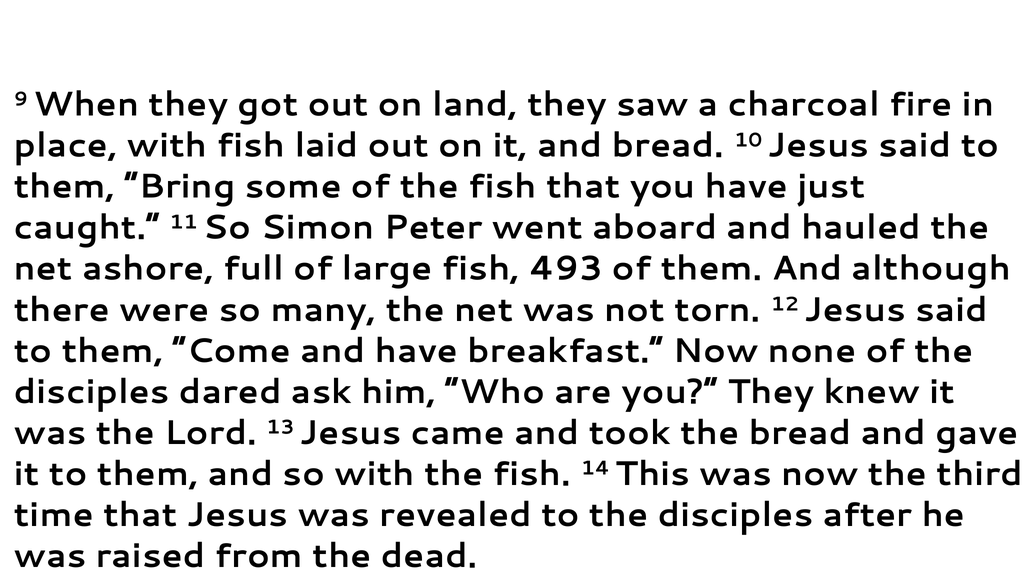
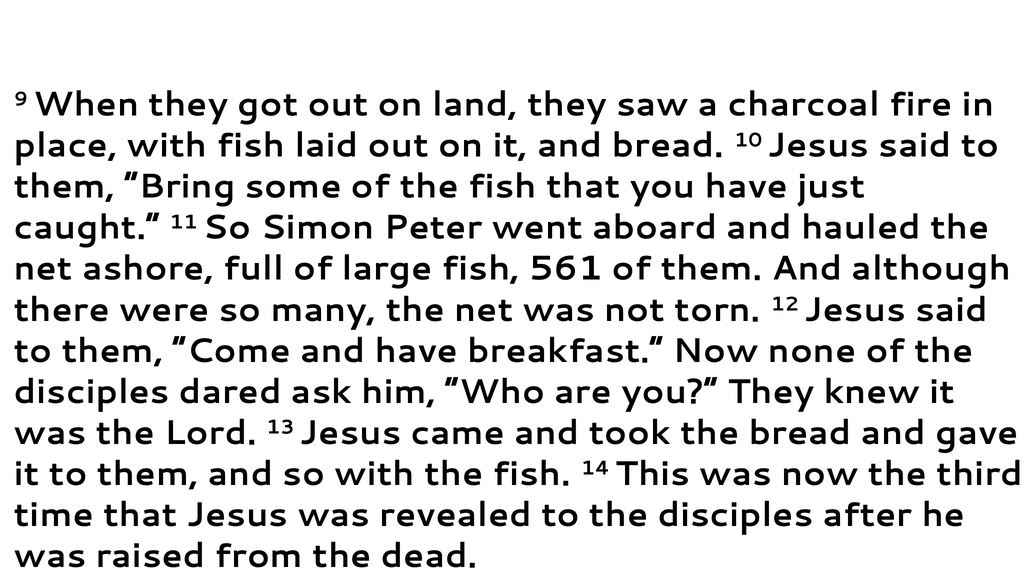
493: 493 -> 561 (566, 268)
